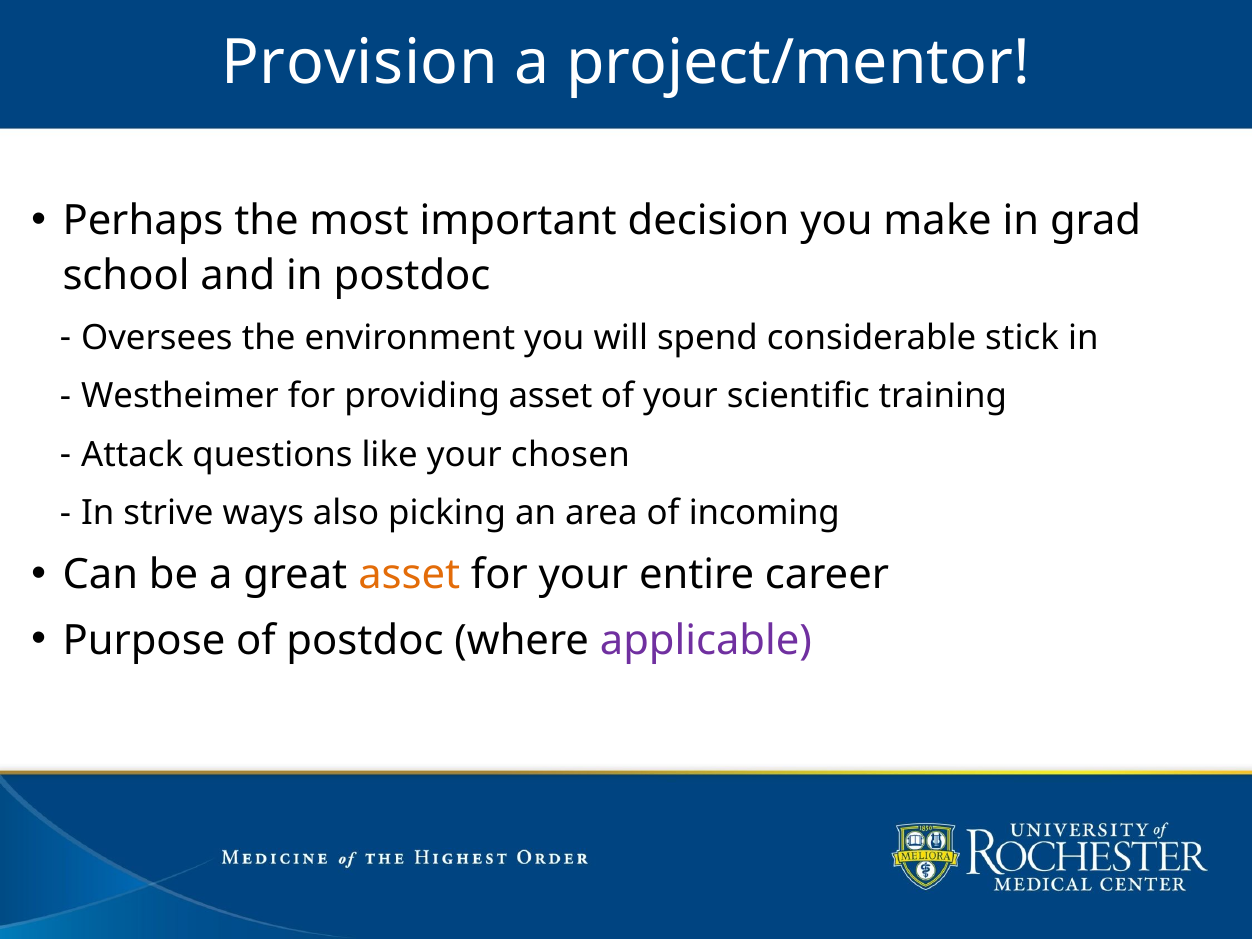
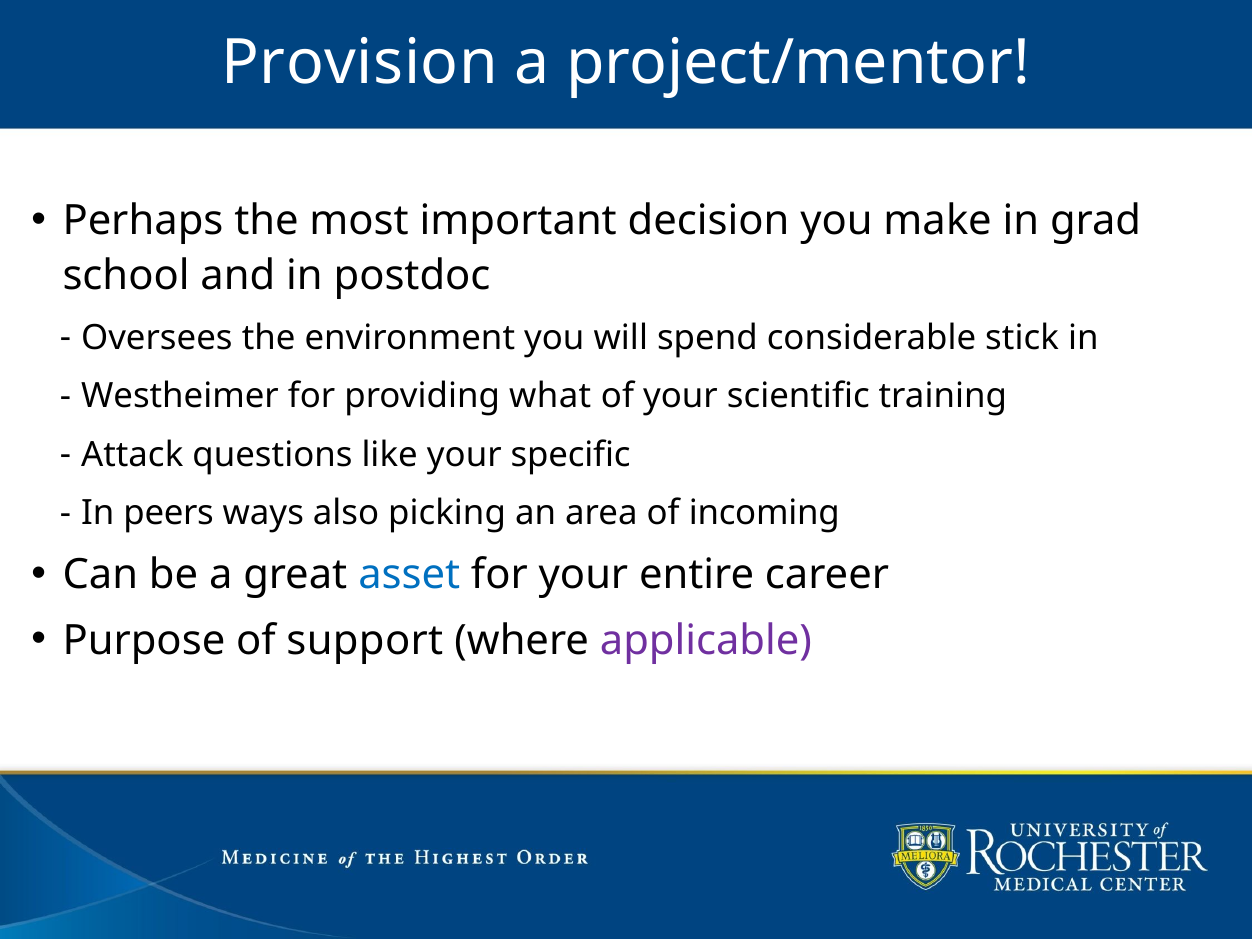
providing asset: asset -> what (550, 396)
chosen: chosen -> specific (571, 455)
strive: strive -> peers (169, 513)
asset colour: orange -> blue (409, 575)
of postdoc: postdoc -> support (365, 640)
